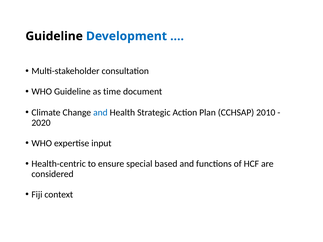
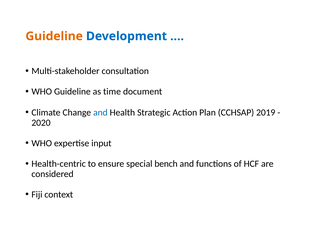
Guideline colour: black -> orange (54, 36)
2010: 2010 -> 2019 (266, 113)
based: based -> bench (166, 164)
